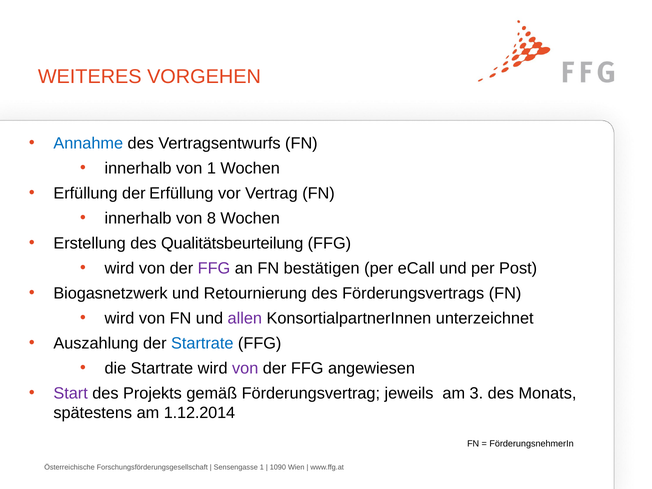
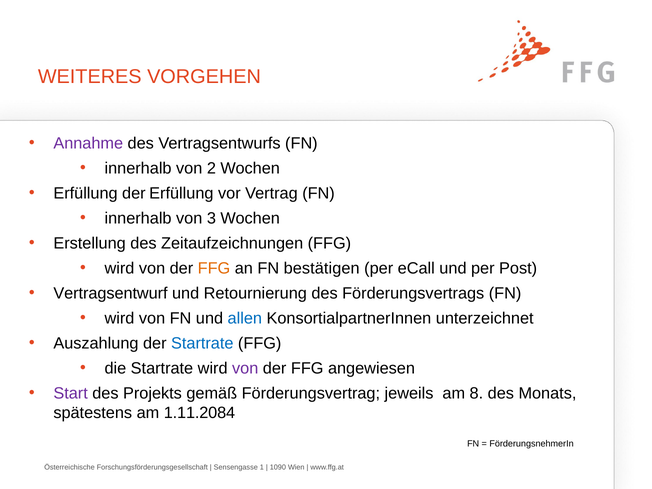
Annahme colour: blue -> purple (88, 143)
von 1: 1 -> 2 (211, 168)
8: 8 -> 3 (211, 218)
Qualitätsbeurteilung: Qualitätsbeurteilung -> Zeitaufzeichnungen (232, 243)
FFG colour: purple -> orange (214, 268)
Biogasnetzwerk: Biogasnetzwerk -> Vertragsentwurf (110, 293)
allen colour: purple -> blue (245, 318)
3: 3 -> 8 (476, 393)
1.12.2014: 1.12.2014 -> 1.11.2084 (199, 413)
